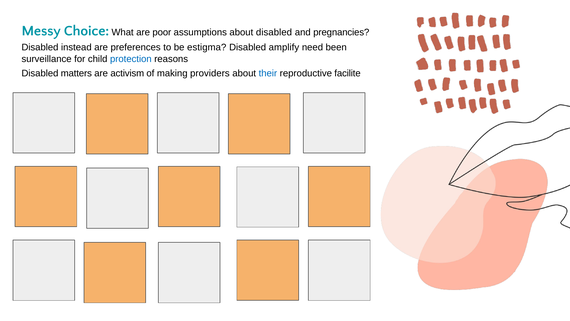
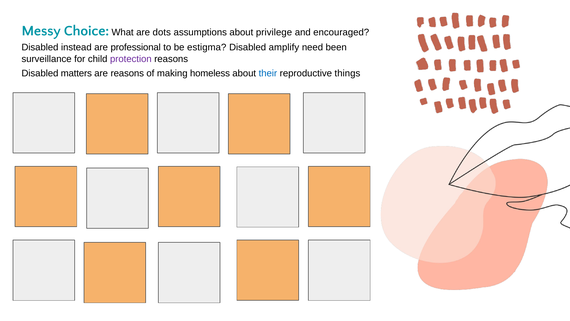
poor: poor -> dots (162, 32)
about disabled: disabled -> privilege (274, 32)
pregnancies: pregnancies -> encouraged (341, 32)
preferences: preferences -> professional (136, 47)
protection colour: blue -> purple (131, 59)
are activism: activism -> reasons (127, 73)
providers: providers -> homeless (210, 73)
facilite: facilite -> things (347, 73)
